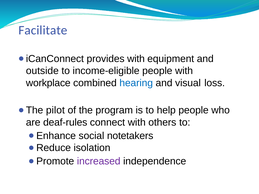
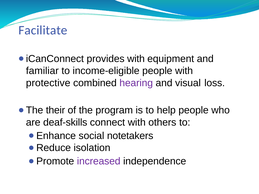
outside: outside -> familiar (42, 71)
workplace: workplace -> protective (48, 83)
hearing colour: blue -> purple (136, 83)
pilot: pilot -> their (55, 110)
deaf-rules: deaf-rules -> deaf-skills (65, 122)
